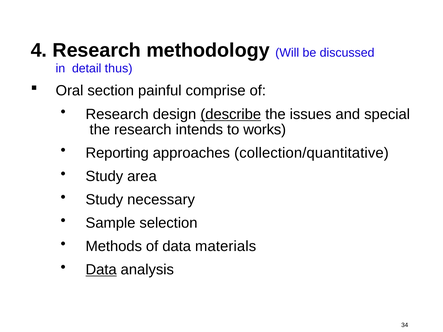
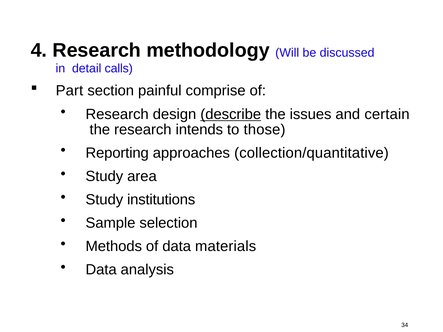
thus: thus -> calls (119, 68)
Oral: Oral -> Part (69, 91)
special: special -> certain (387, 114)
works: works -> those (265, 130)
necessary: necessary -> institutions (161, 200)
Data underline: present -> none (101, 270)
